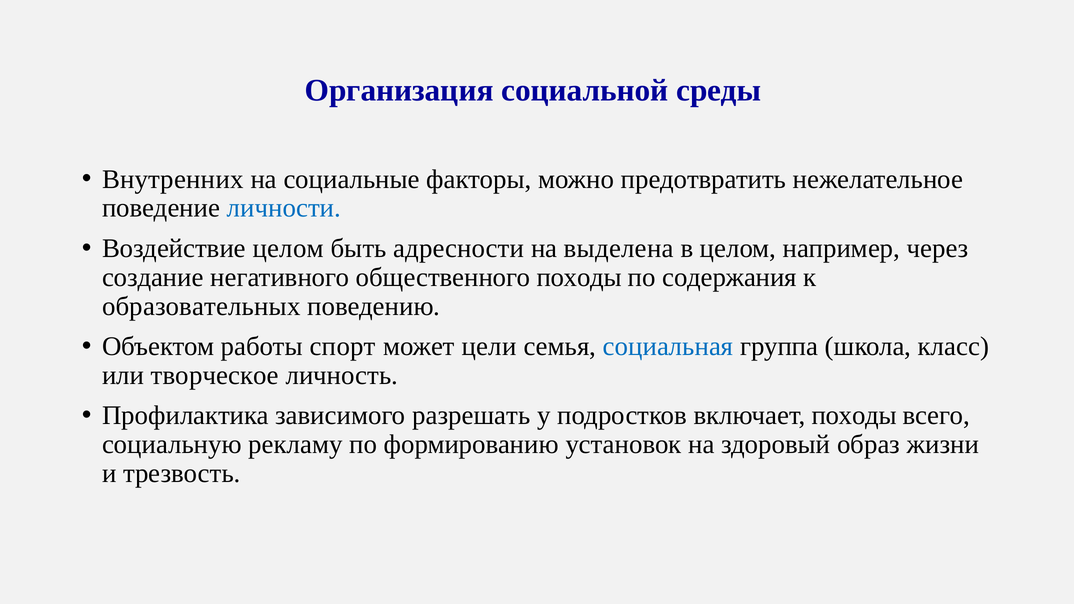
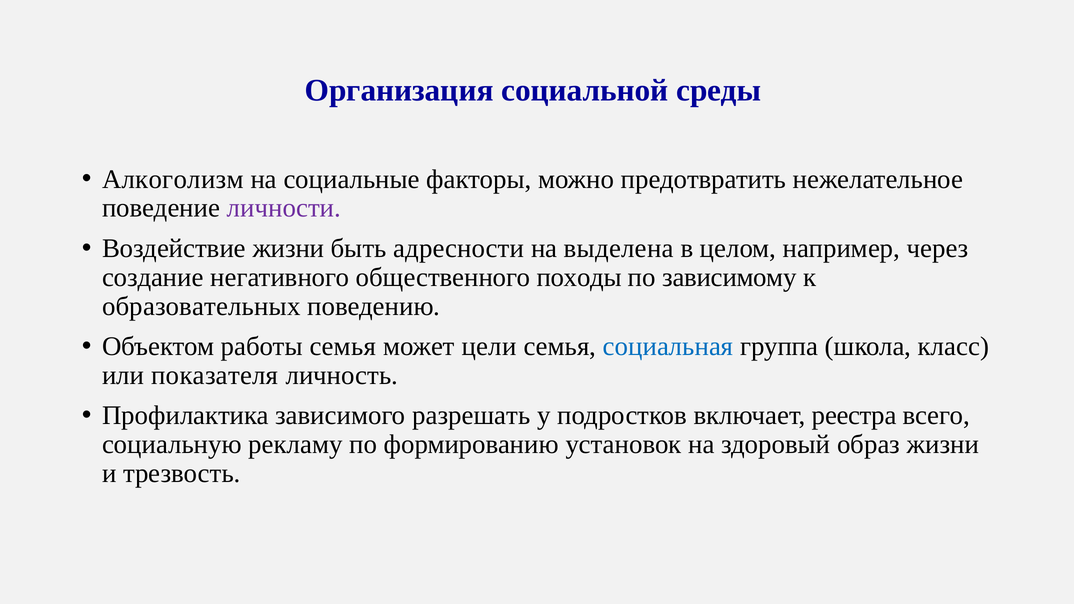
Внутренних: Внутренних -> Алкоголизм (173, 179)
личности colour: blue -> purple (284, 208)
Воздействие целом: целом -> жизни (288, 248)
содержания: содержания -> зависимому (730, 277)
работы спорт: спорт -> семья (343, 347)
творческое: творческое -> показателя (215, 375)
включает походы: походы -> реестра (854, 416)
